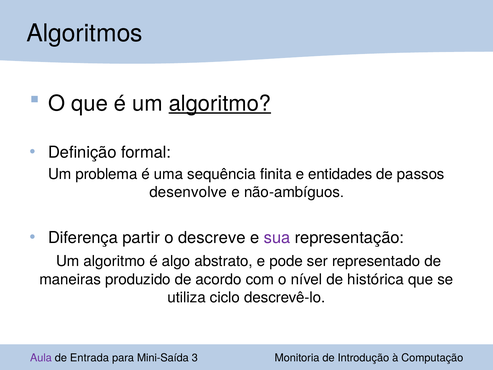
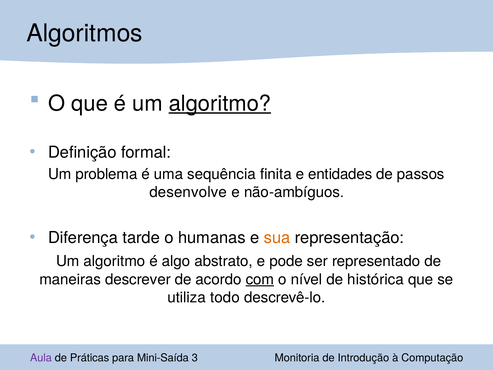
partir: partir -> tarde (141, 237)
descreve: descreve -> humanas (212, 237)
sua colour: purple -> orange (277, 237)
produzido: produzido -> descrever (138, 279)
com underline: none -> present (260, 279)
ciclo: ciclo -> todo (225, 297)
Entrada: Entrada -> Práticas (90, 358)
